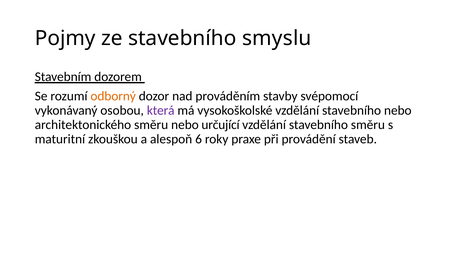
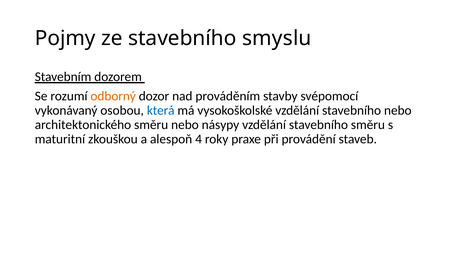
která colour: purple -> blue (161, 111)
určující: určující -> násypy (220, 125)
6: 6 -> 4 (199, 139)
